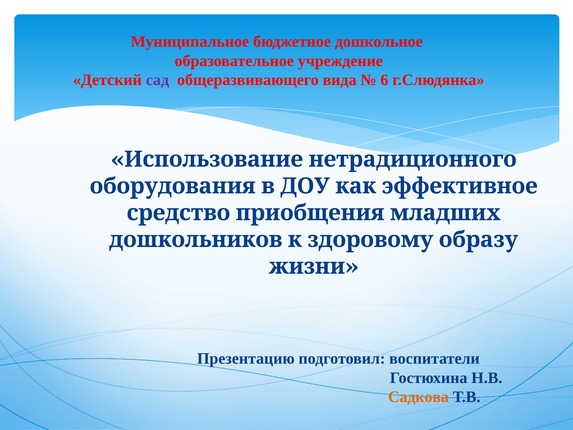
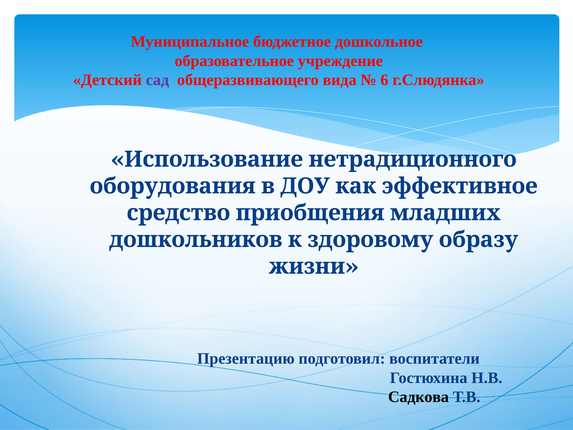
Садкова colour: orange -> black (418, 397)
